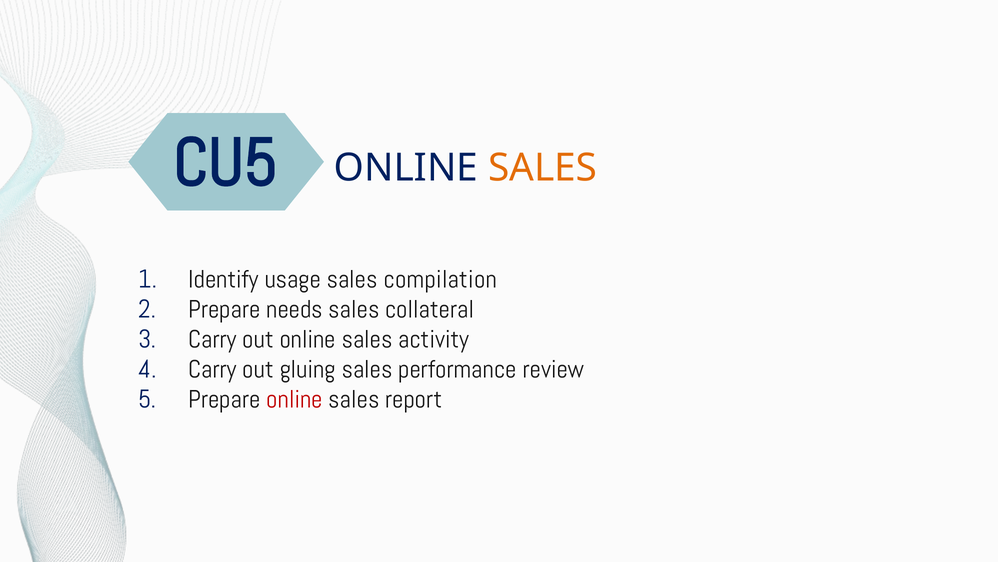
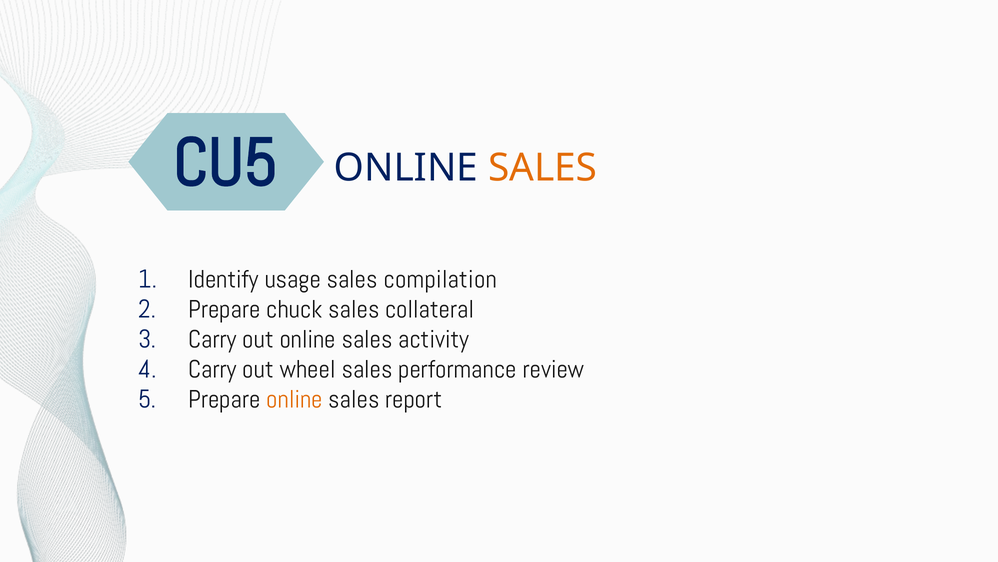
needs: needs -> chuck (295, 309)
gluing: gluing -> wheel (308, 369)
online colour: red -> orange (295, 399)
